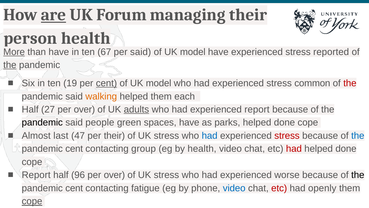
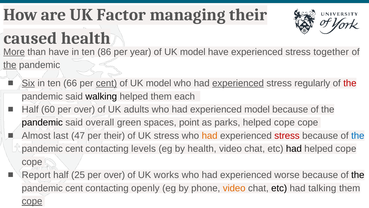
are underline: present -> none (53, 15)
Forum: Forum -> Factor (121, 15)
person: person -> caused (30, 38)
67: 67 -> 86 (104, 52)
per said: said -> year (141, 52)
reported: reported -> together (331, 52)
Six underline: none -> present (28, 83)
19: 19 -> 66 (70, 83)
experienced underline: none -> present (238, 83)
common: common -> regularly (312, 83)
walking colour: orange -> black (101, 96)
27: 27 -> 60 (48, 109)
adults underline: present -> none (136, 109)
experienced report: report -> model (257, 109)
people: people -> overall (100, 122)
spaces have: have -> point (189, 122)
parks helped done: done -> cope (284, 122)
had colour: blue -> orange (210, 135)
group: group -> levels (144, 149)
had colour: red -> black (294, 149)
done: done -> cope (346, 149)
96: 96 -> 25 (78, 175)
stress: stress -> works (166, 175)
fatigue: fatigue -> openly (145, 188)
video colour: blue -> orange (234, 188)
etc colour: red -> black (279, 188)
openly: openly -> talking (322, 188)
